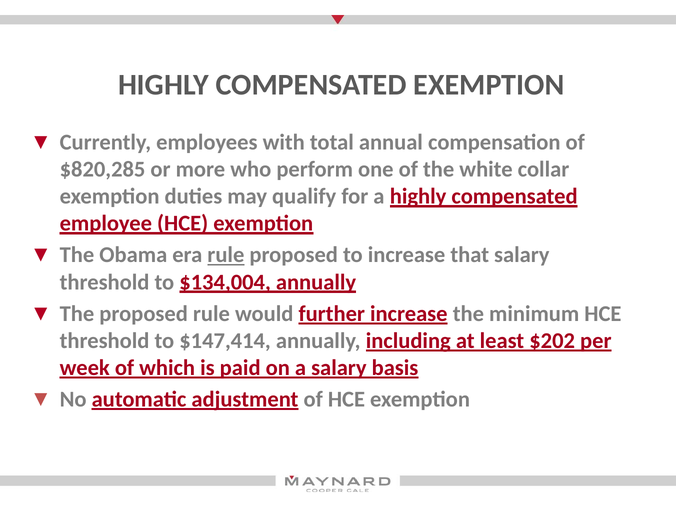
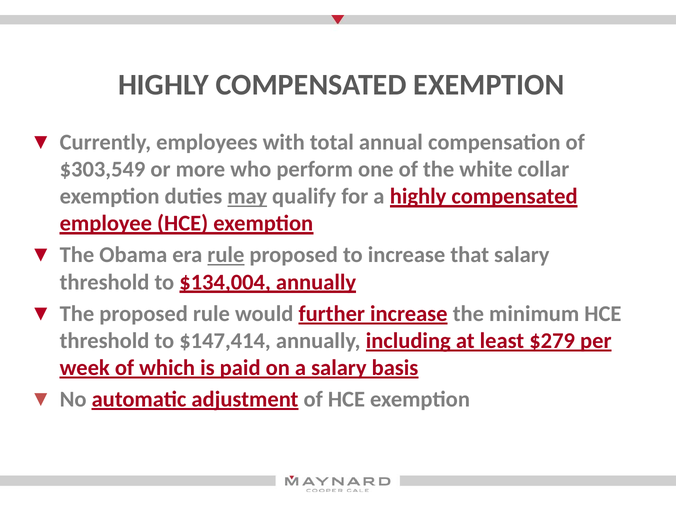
$820,285: $820,285 -> $303,549 (103, 169)
may underline: none -> present (247, 196)
$202: $202 -> $279 (552, 341)
